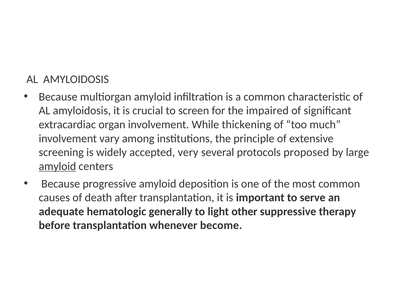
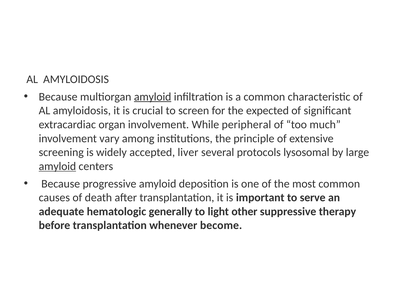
amyloid underline: none -> present (153, 97)
impaired: impaired -> expected (267, 111)
thickening: thickening -> peripheral (246, 124)
very: very -> liver (188, 152)
proposed: proposed -> lysosomal (306, 152)
